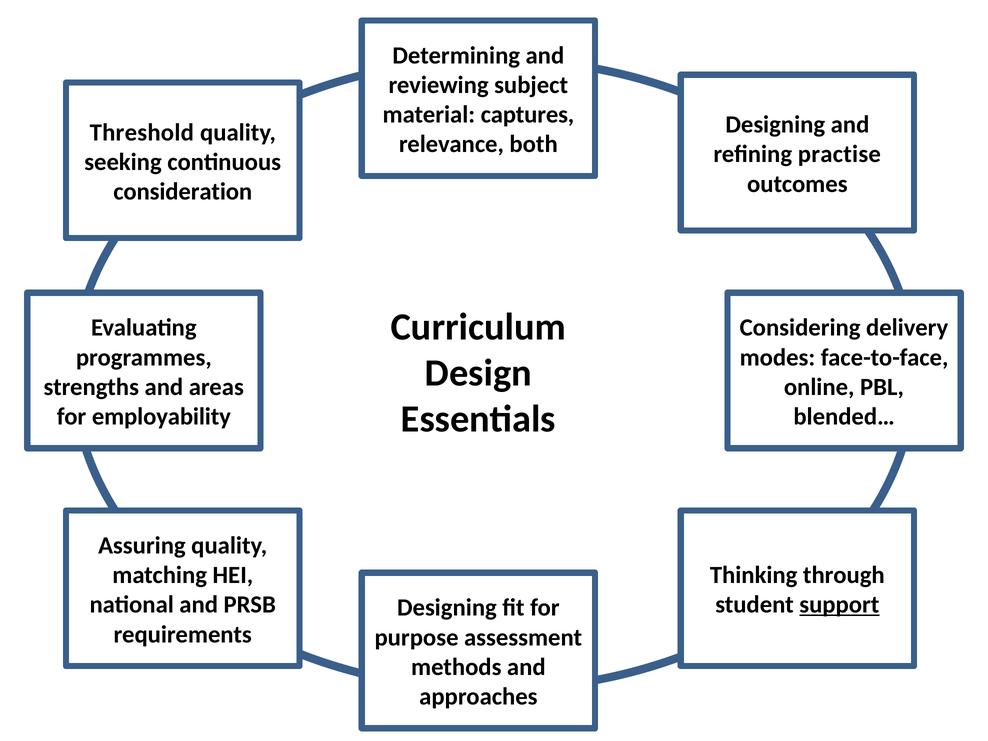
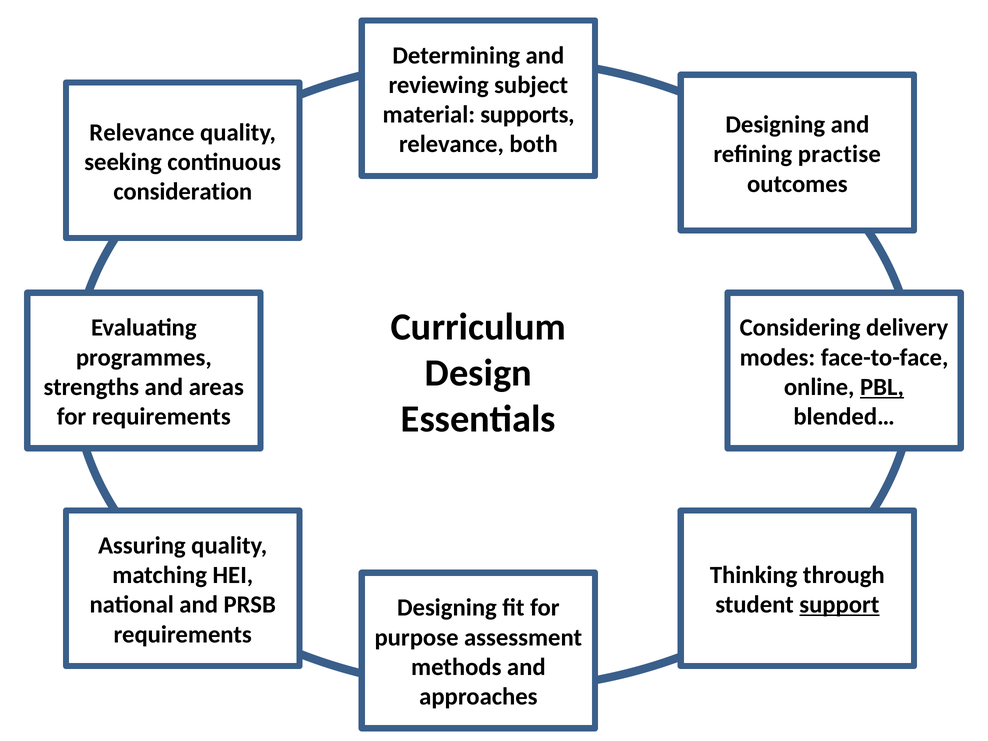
captures: captures -> supports (527, 115)
Threshold: Threshold -> Relevance (142, 132)
PBL underline: none -> present (882, 387)
for employability: employability -> requirements (161, 417)
